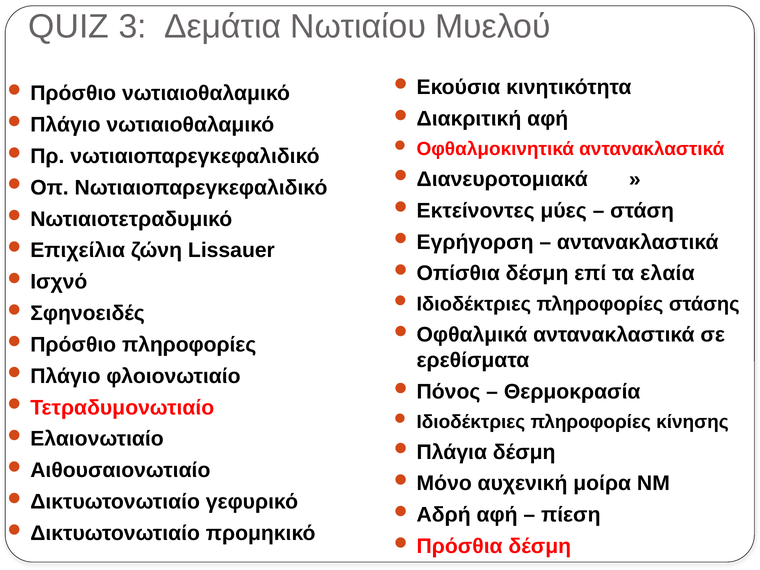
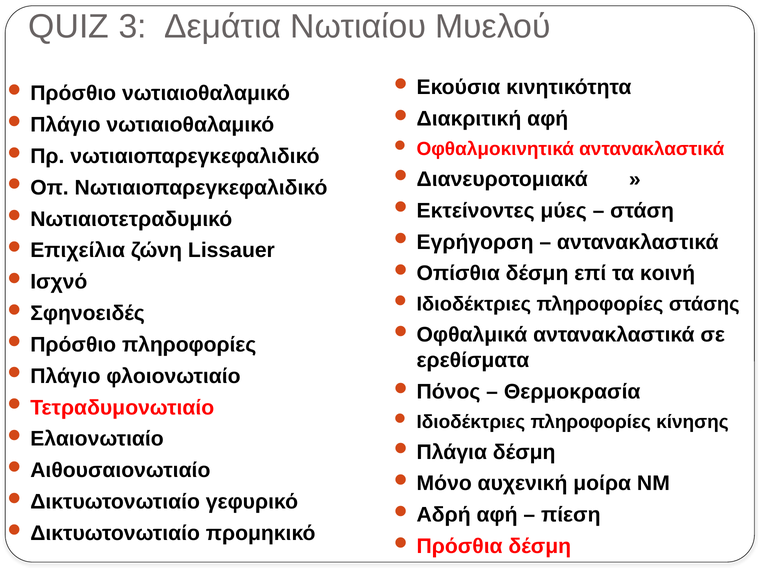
ελαία: ελαία -> κοινή (668, 273)
